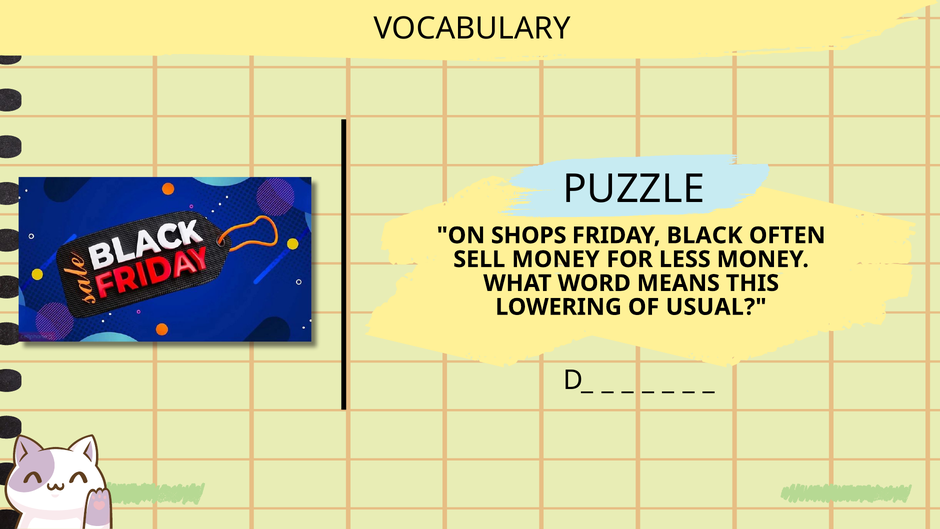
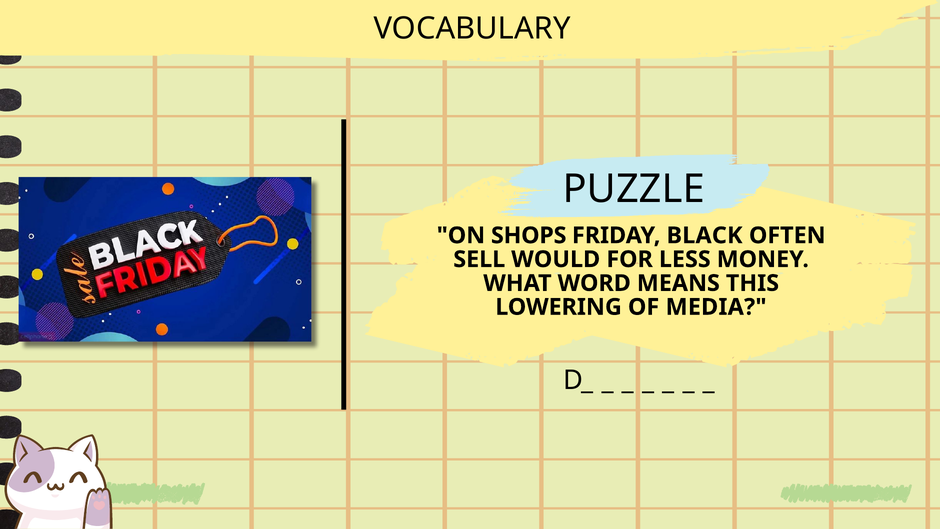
SELL MONEY: MONEY -> WOULD (556, 259)
USUAL: USUAL -> MEDIA (716, 307)
